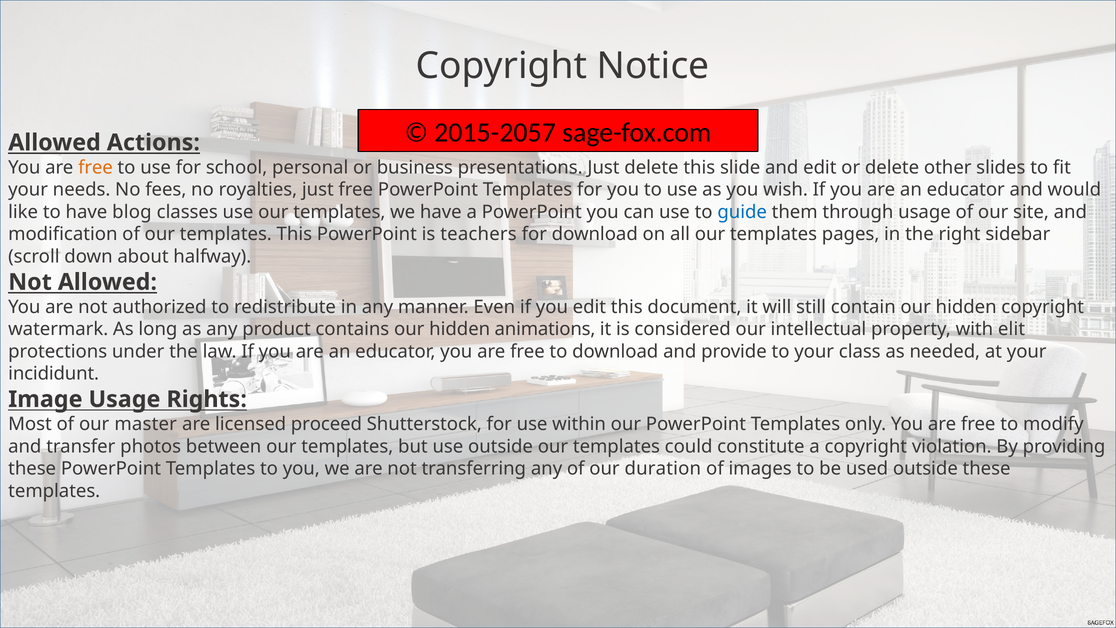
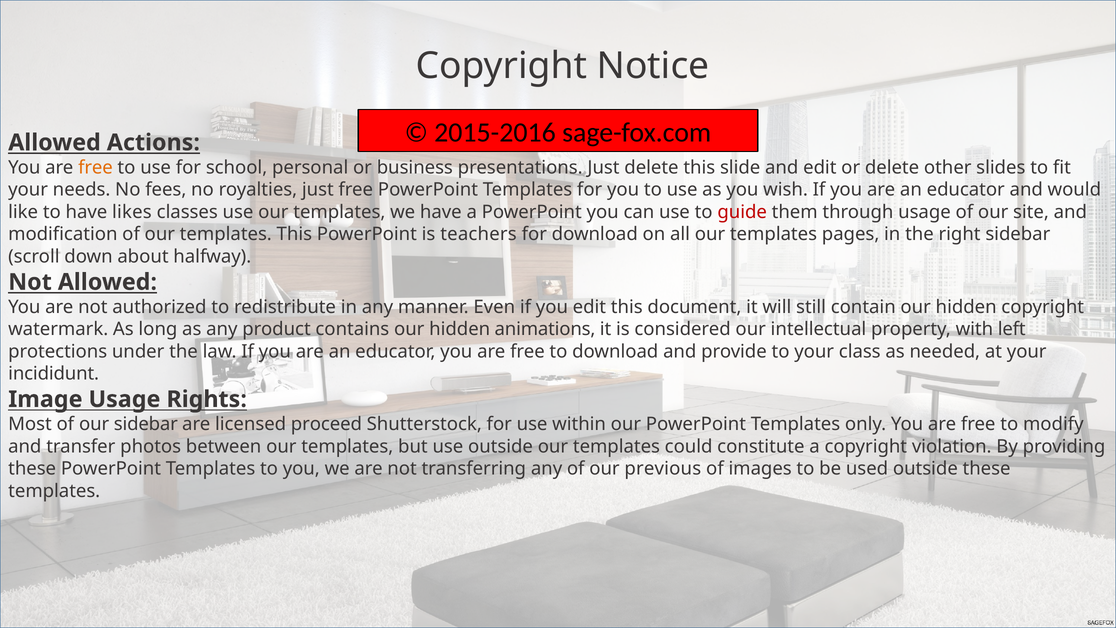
2015-2057: 2015-2057 -> 2015-2016 (495, 132)
blog: blog -> likes (132, 212)
guide colour: blue -> red (742, 212)
elit: elit -> left (1012, 329)
our master: master -> sidebar (146, 424)
duration: duration -> previous (663, 469)
